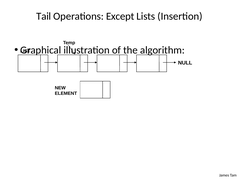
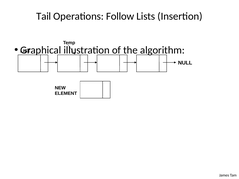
Except: Except -> Follow (120, 16)
